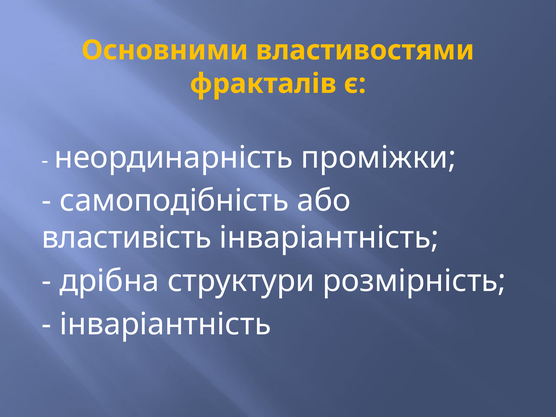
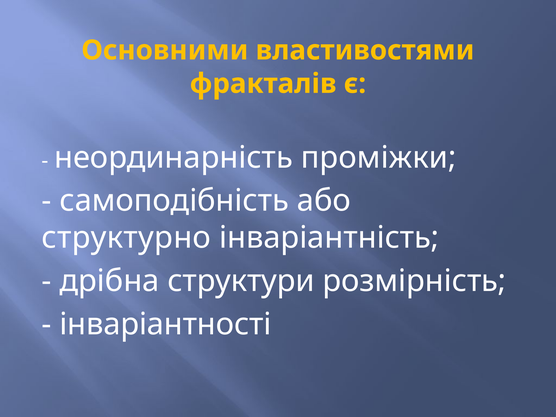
властивість: властивість -> структурно (126, 238)
інваріантність: інваріантність -> інваріантності (165, 324)
